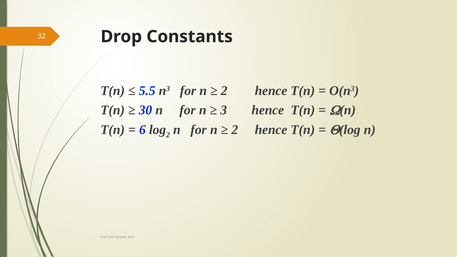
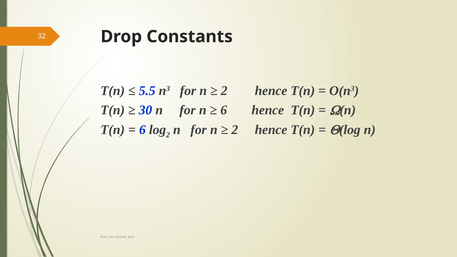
3: 3 -> 6 (224, 110)
